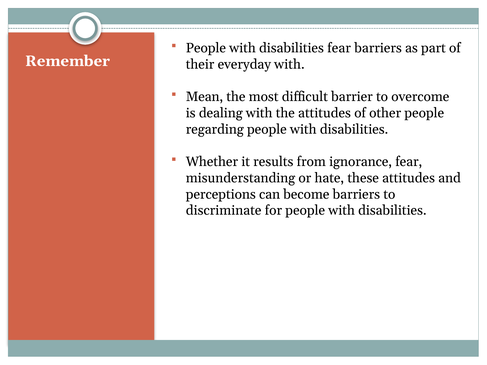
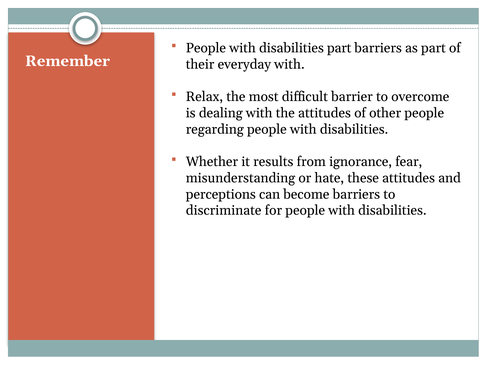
disabilities fear: fear -> part (339, 48)
Mean: Mean -> Relax (204, 97)
